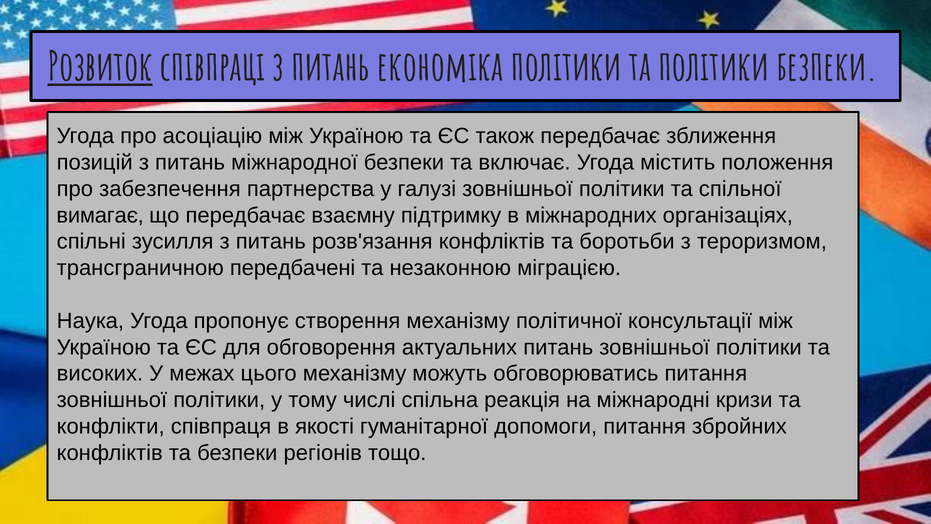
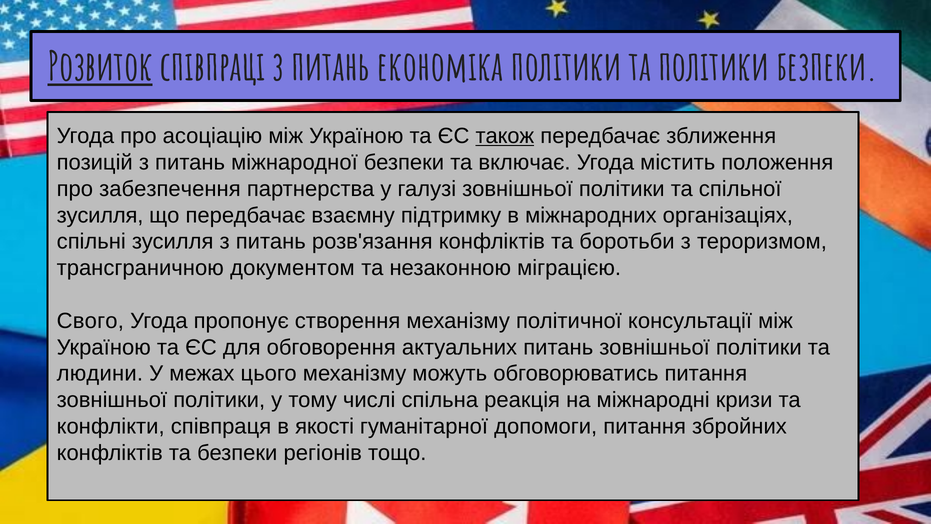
також underline: none -> present (505, 136)
вимагає: вимагає -> зусилля (100, 215)
передбачені: передбачені -> документом (292, 268)
Наука: Наука -> Свого (90, 321)
високих: високих -> людини (100, 373)
